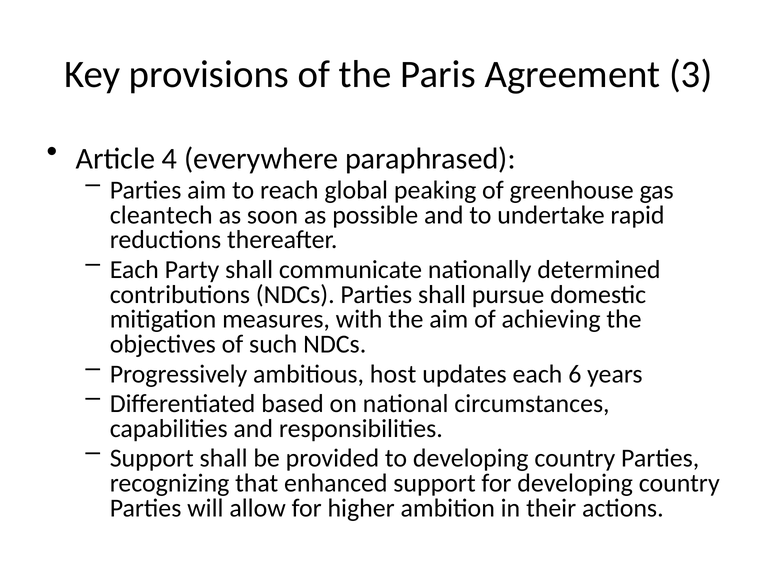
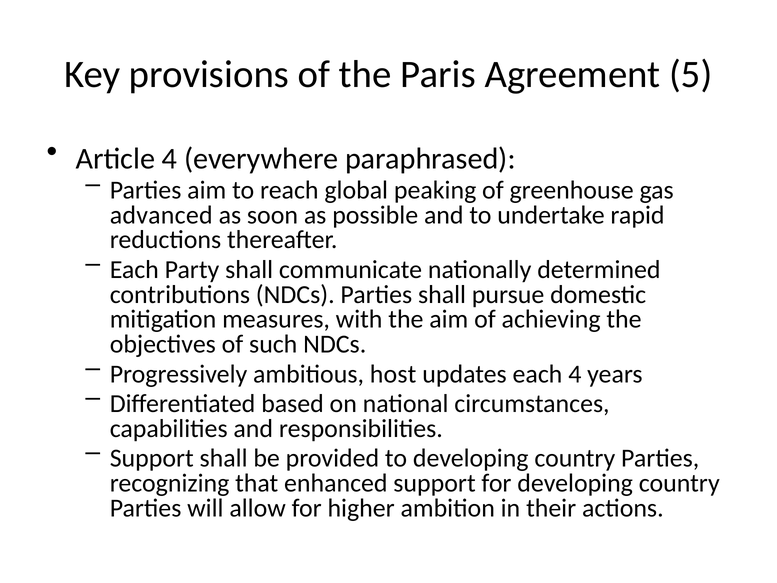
3: 3 -> 5 (691, 75)
cleantech: cleantech -> advanced (161, 215)
each 6: 6 -> 4 (575, 374)
